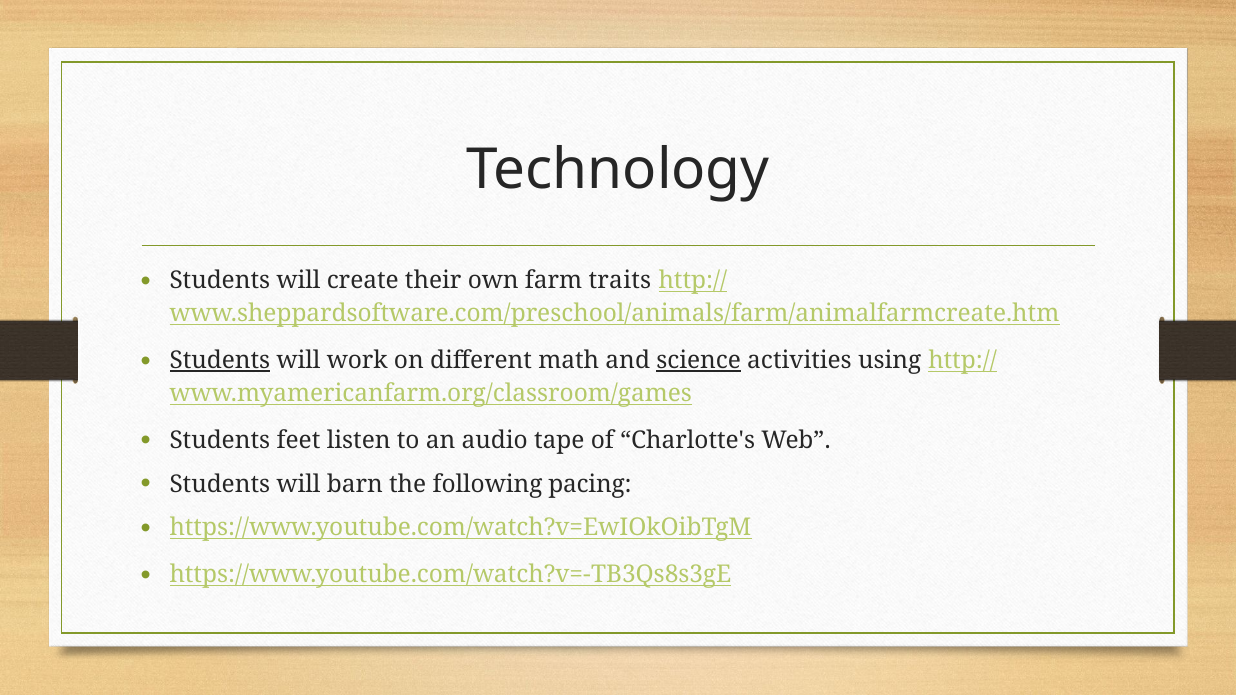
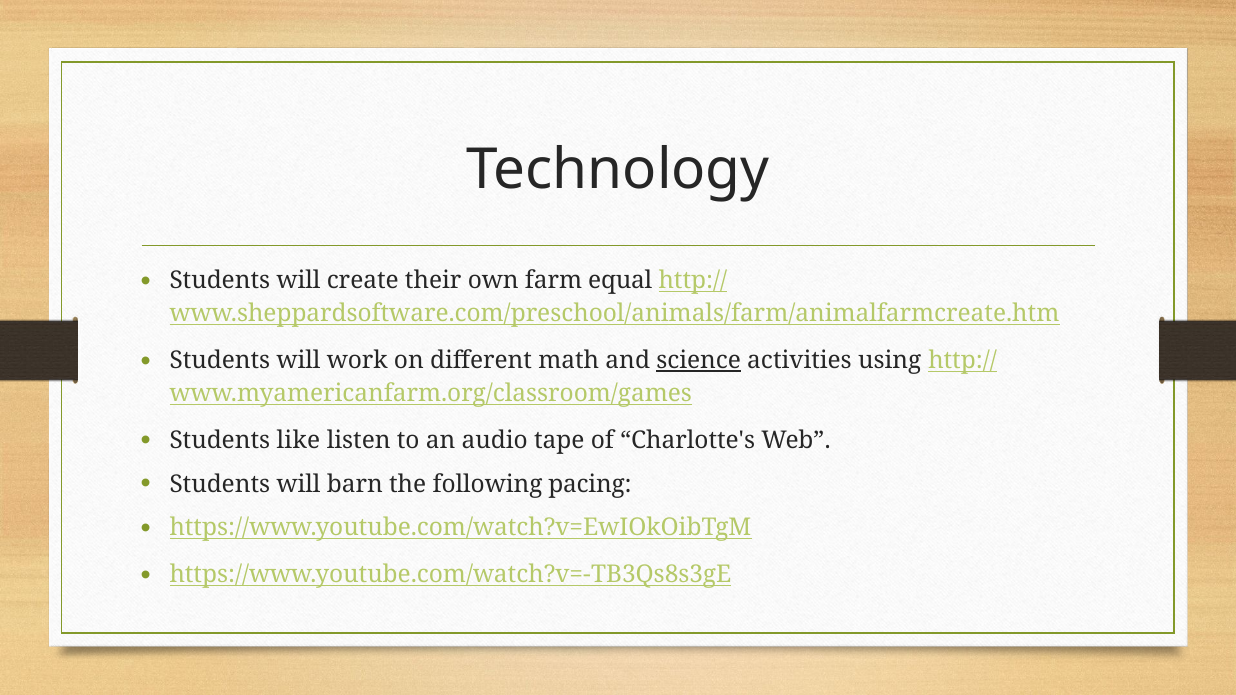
traits: traits -> equal (620, 280)
Students underline: present -> none (220, 361)
feet: feet -> like (298, 441)
